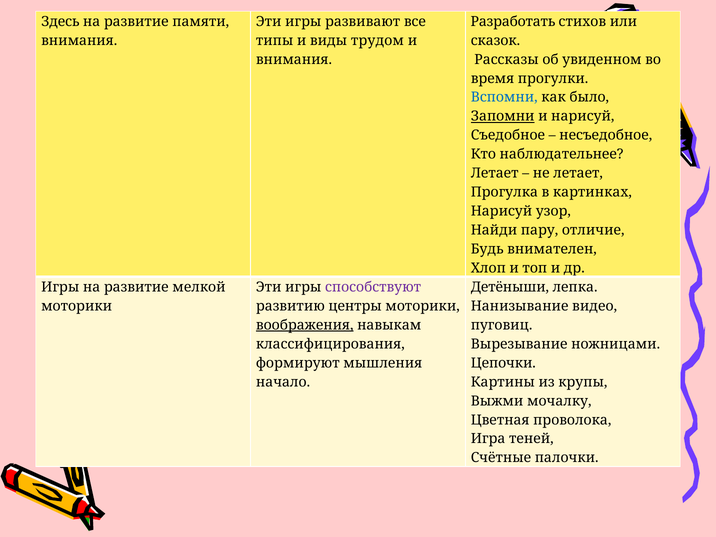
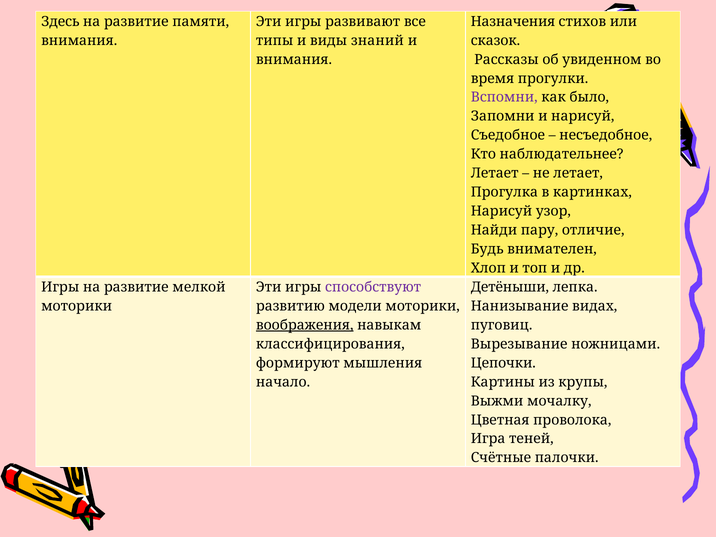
Разработать: Разработать -> Назначения (513, 22)
трудом: трудом -> знаний (377, 40)
Вспомни colour: blue -> purple (504, 97)
Запомни underline: present -> none (503, 116)
центры: центры -> модели (355, 306)
видео: видео -> видах (595, 306)
